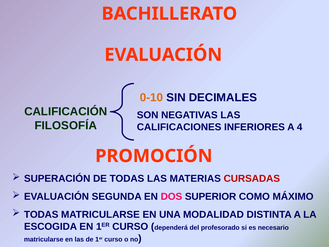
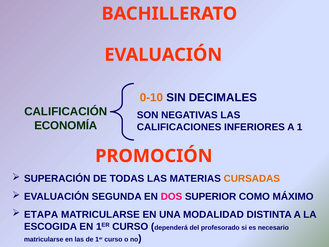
FILOSOFÍA: FILOSOFÍA -> ECONOMÍA (66, 125)
4: 4 -> 1 (300, 127)
CURSADAS colour: red -> orange (252, 178)
TODAS: TODAS -> ETAPA (41, 214)
